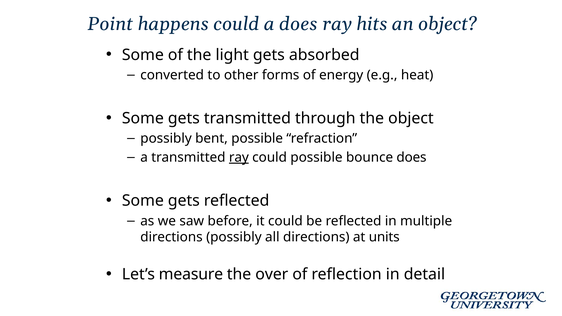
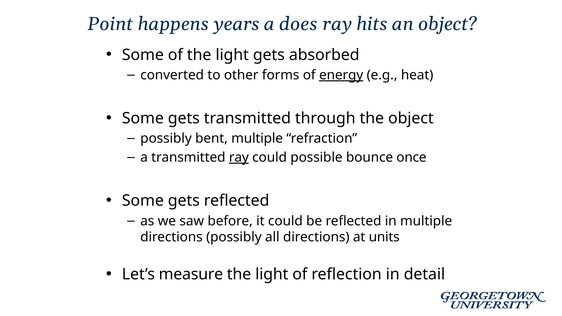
happens could: could -> years (237, 24)
energy underline: none -> present (341, 75)
bent possible: possible -> multiple (257, 139)
bounce does: does -> once (411, 158)
over: over -> light (272, 275)
